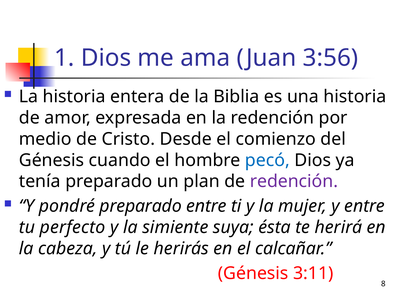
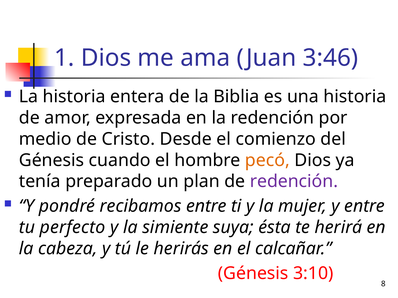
3:56: 3:56 -> 3:46 (330, 58)
pecó colour: blue -> orange (267, 160)
pondré preparado: preparado -> recibamos (141, 206)
3:11: 3:11 -> 3:10 (313, 274)
